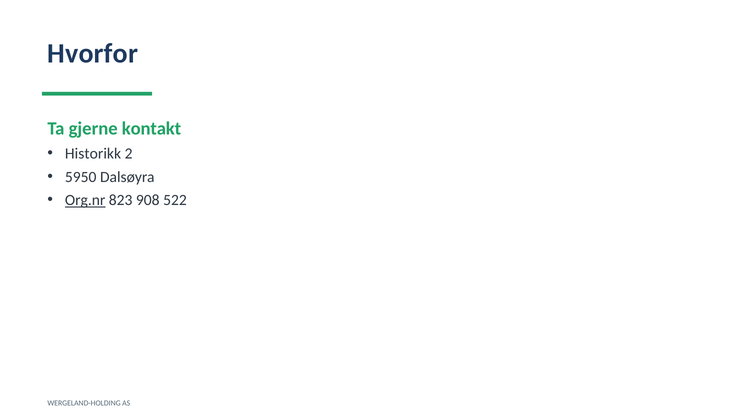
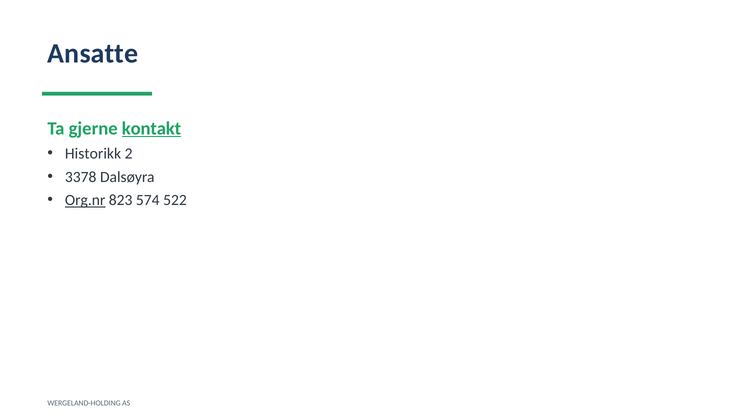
Hvorfor: Hvorfor -> Ansatte (93, 53)
kontakt underline: none -> present (151, 128)
5950: 5950 -> 3378 (81, 177)
908: 908 -> 574 (148, 200)
